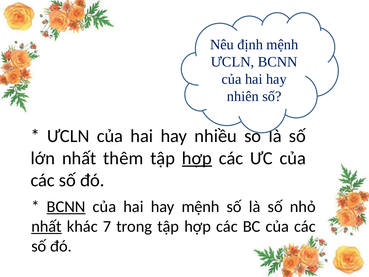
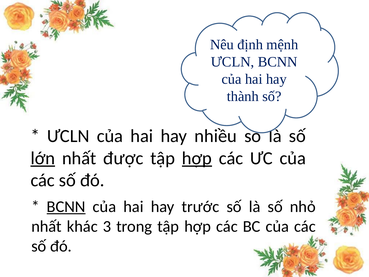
nhiên: nhiên -> thành (243, 96)
lớn underline: none -> present (43, 158)
thêm: thêm -> được (123, 158)
hay mệnh: mệnh -> trước (200, 207)
nhất underline: present -> none (47, 226)
7: 7 -> 3 (107, 226)
